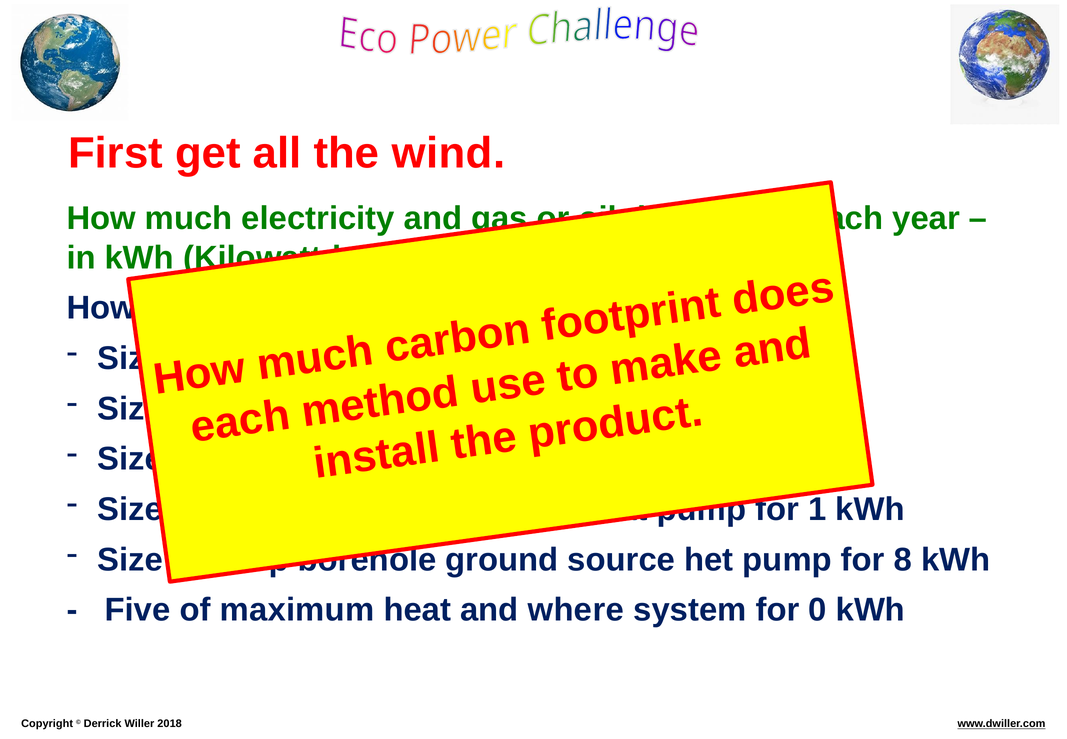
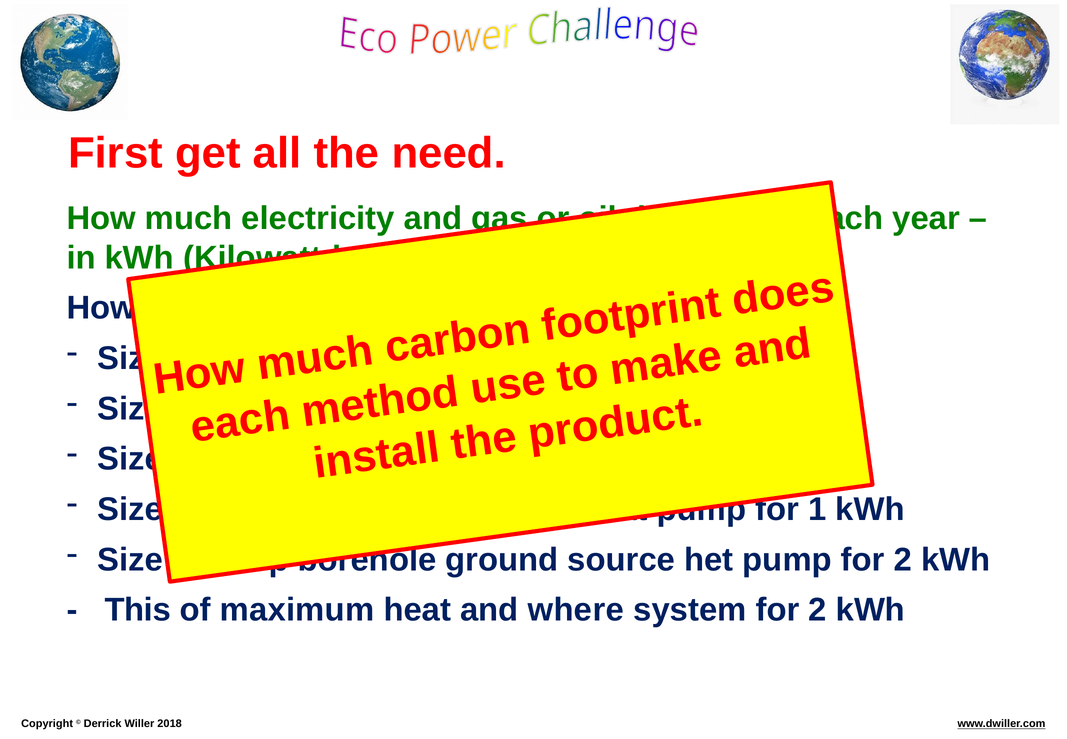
the wind: wind -> need (449, 153)
8: 8 -> 2 (903, 560)
Five: Five -> This (138, 610)
system for 0: 0 -> 2 (818, 610)
